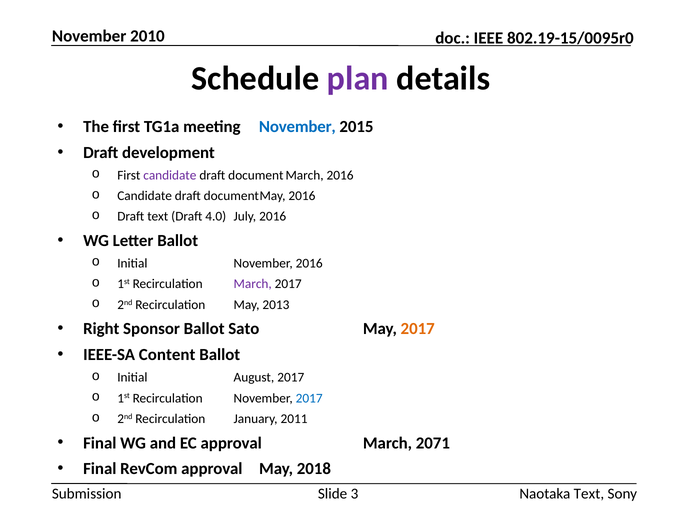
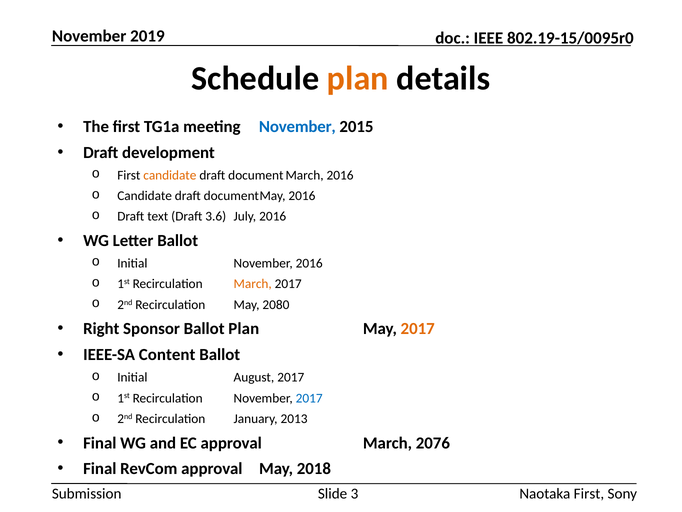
2010: 2010 -> 2019 (147, 36)
plan colour: purple -> orange (358, 79)
candidate colour: purple -> orange (170, 175)
4.0: 4.0 -> 3.6 (216, 216)
March colour: purple -> orange (253, 284)
2013: 2013 -> 2080 (276, 304)
Ballot Sato: Sato -> Plan (244, 328)
2011: 2011 -> 2013 (294, 418)
2071: 2071 -> 2076 (433, 443)
Naotaka Text: Text -> First (589, 493)
